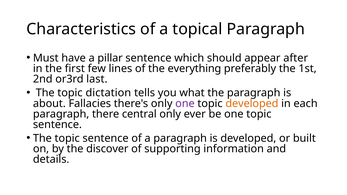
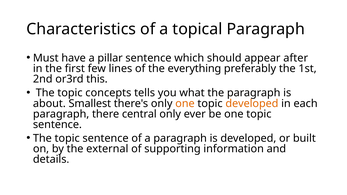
last: last -> this (97, 79)
dictation: dictation -> concepts (108, 93)
Fallacies: Fallacies -> Smallest (90, 104)
one colour: purple -> orange (185, 104)
discover: discover -> external (107, 149)
